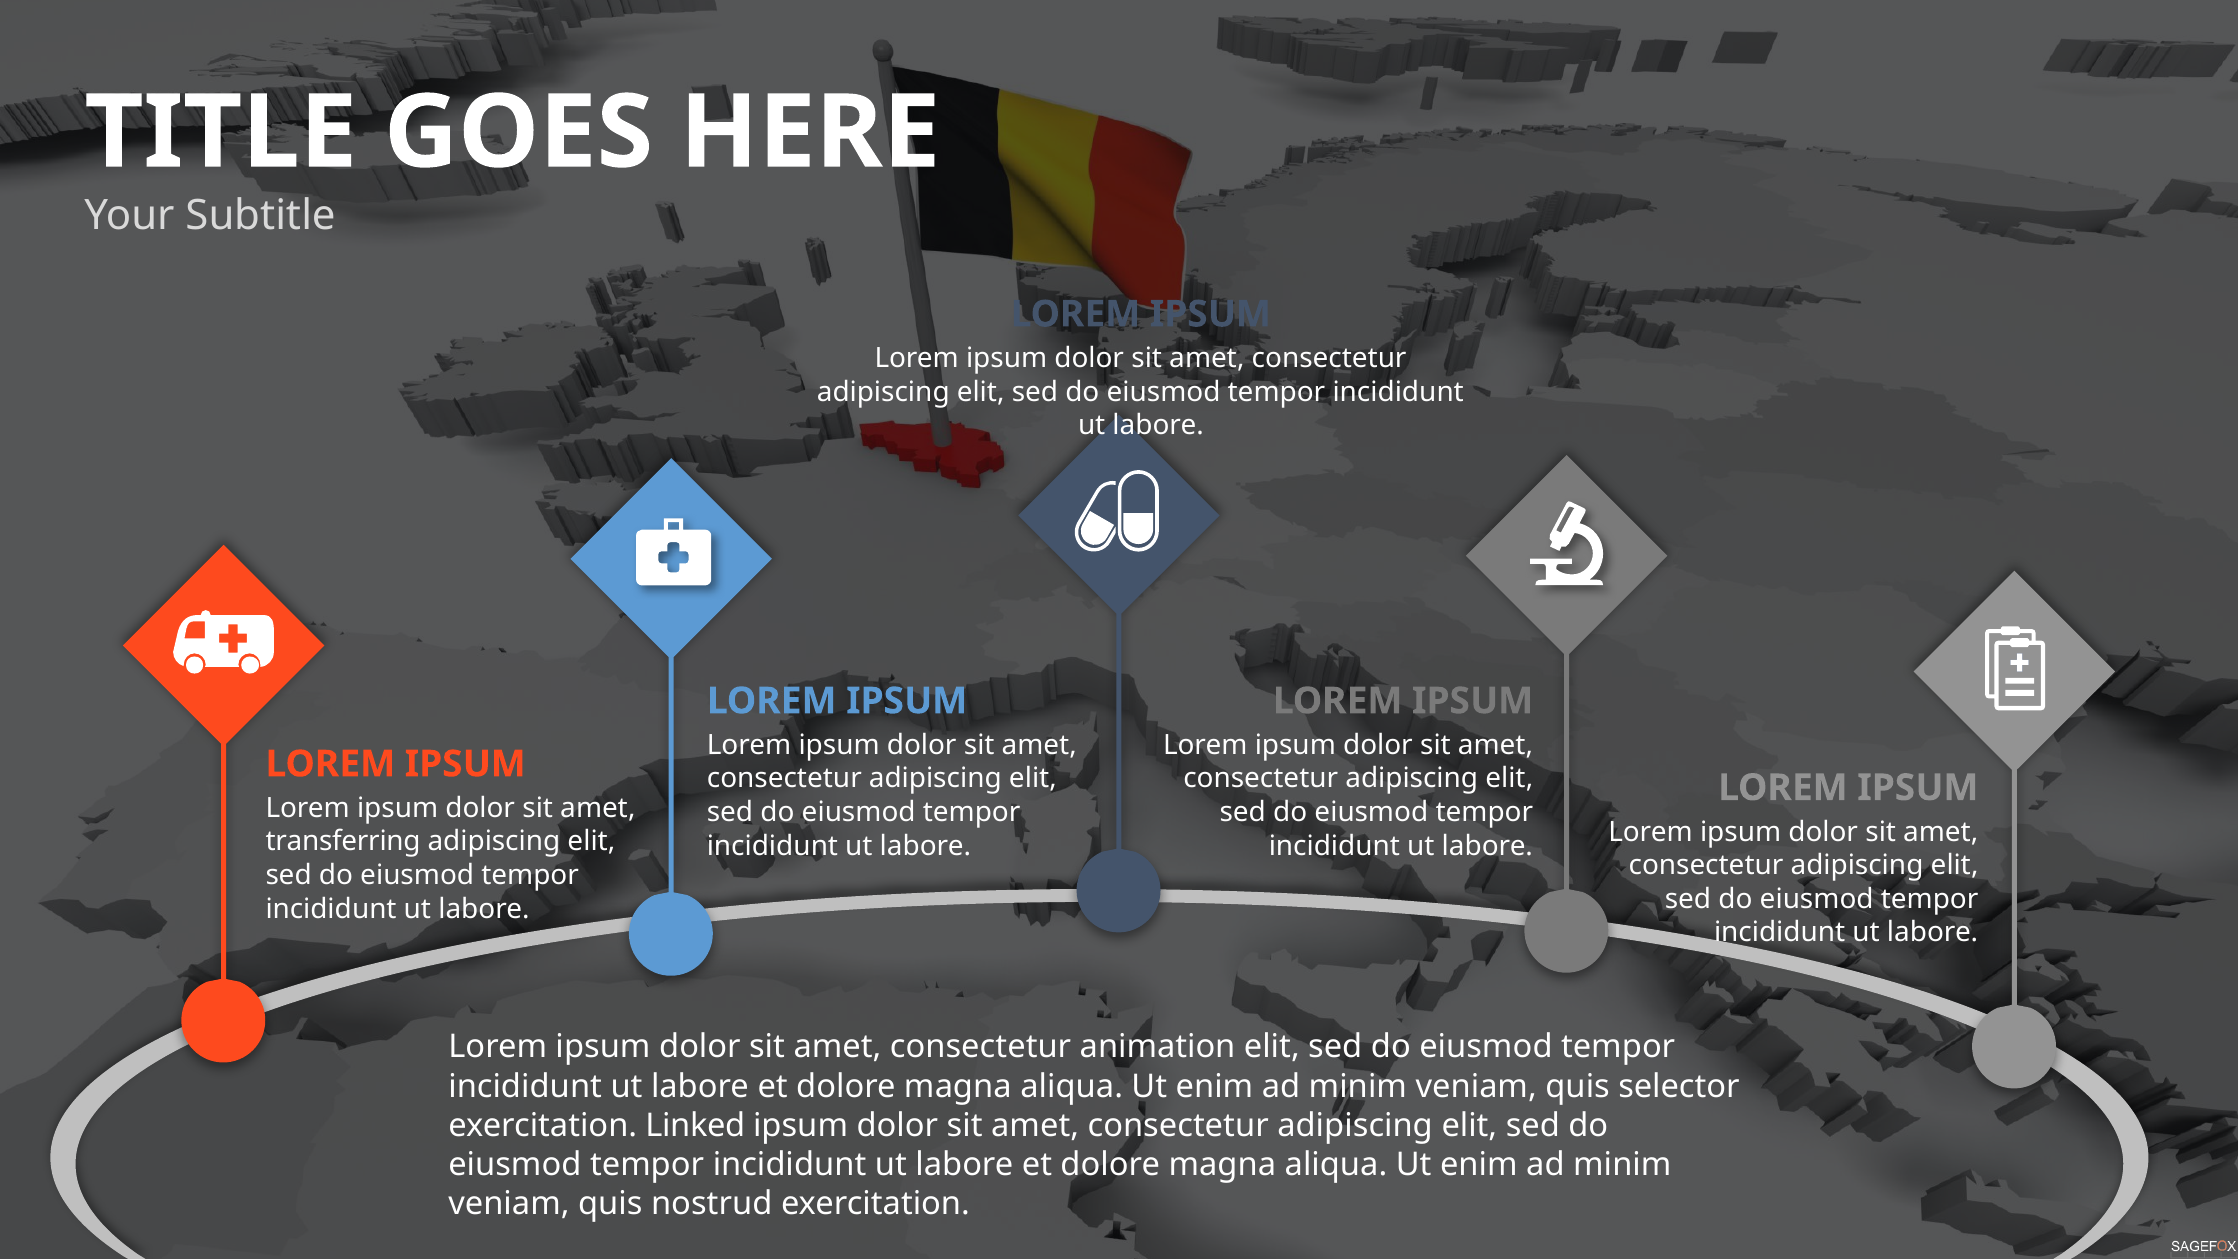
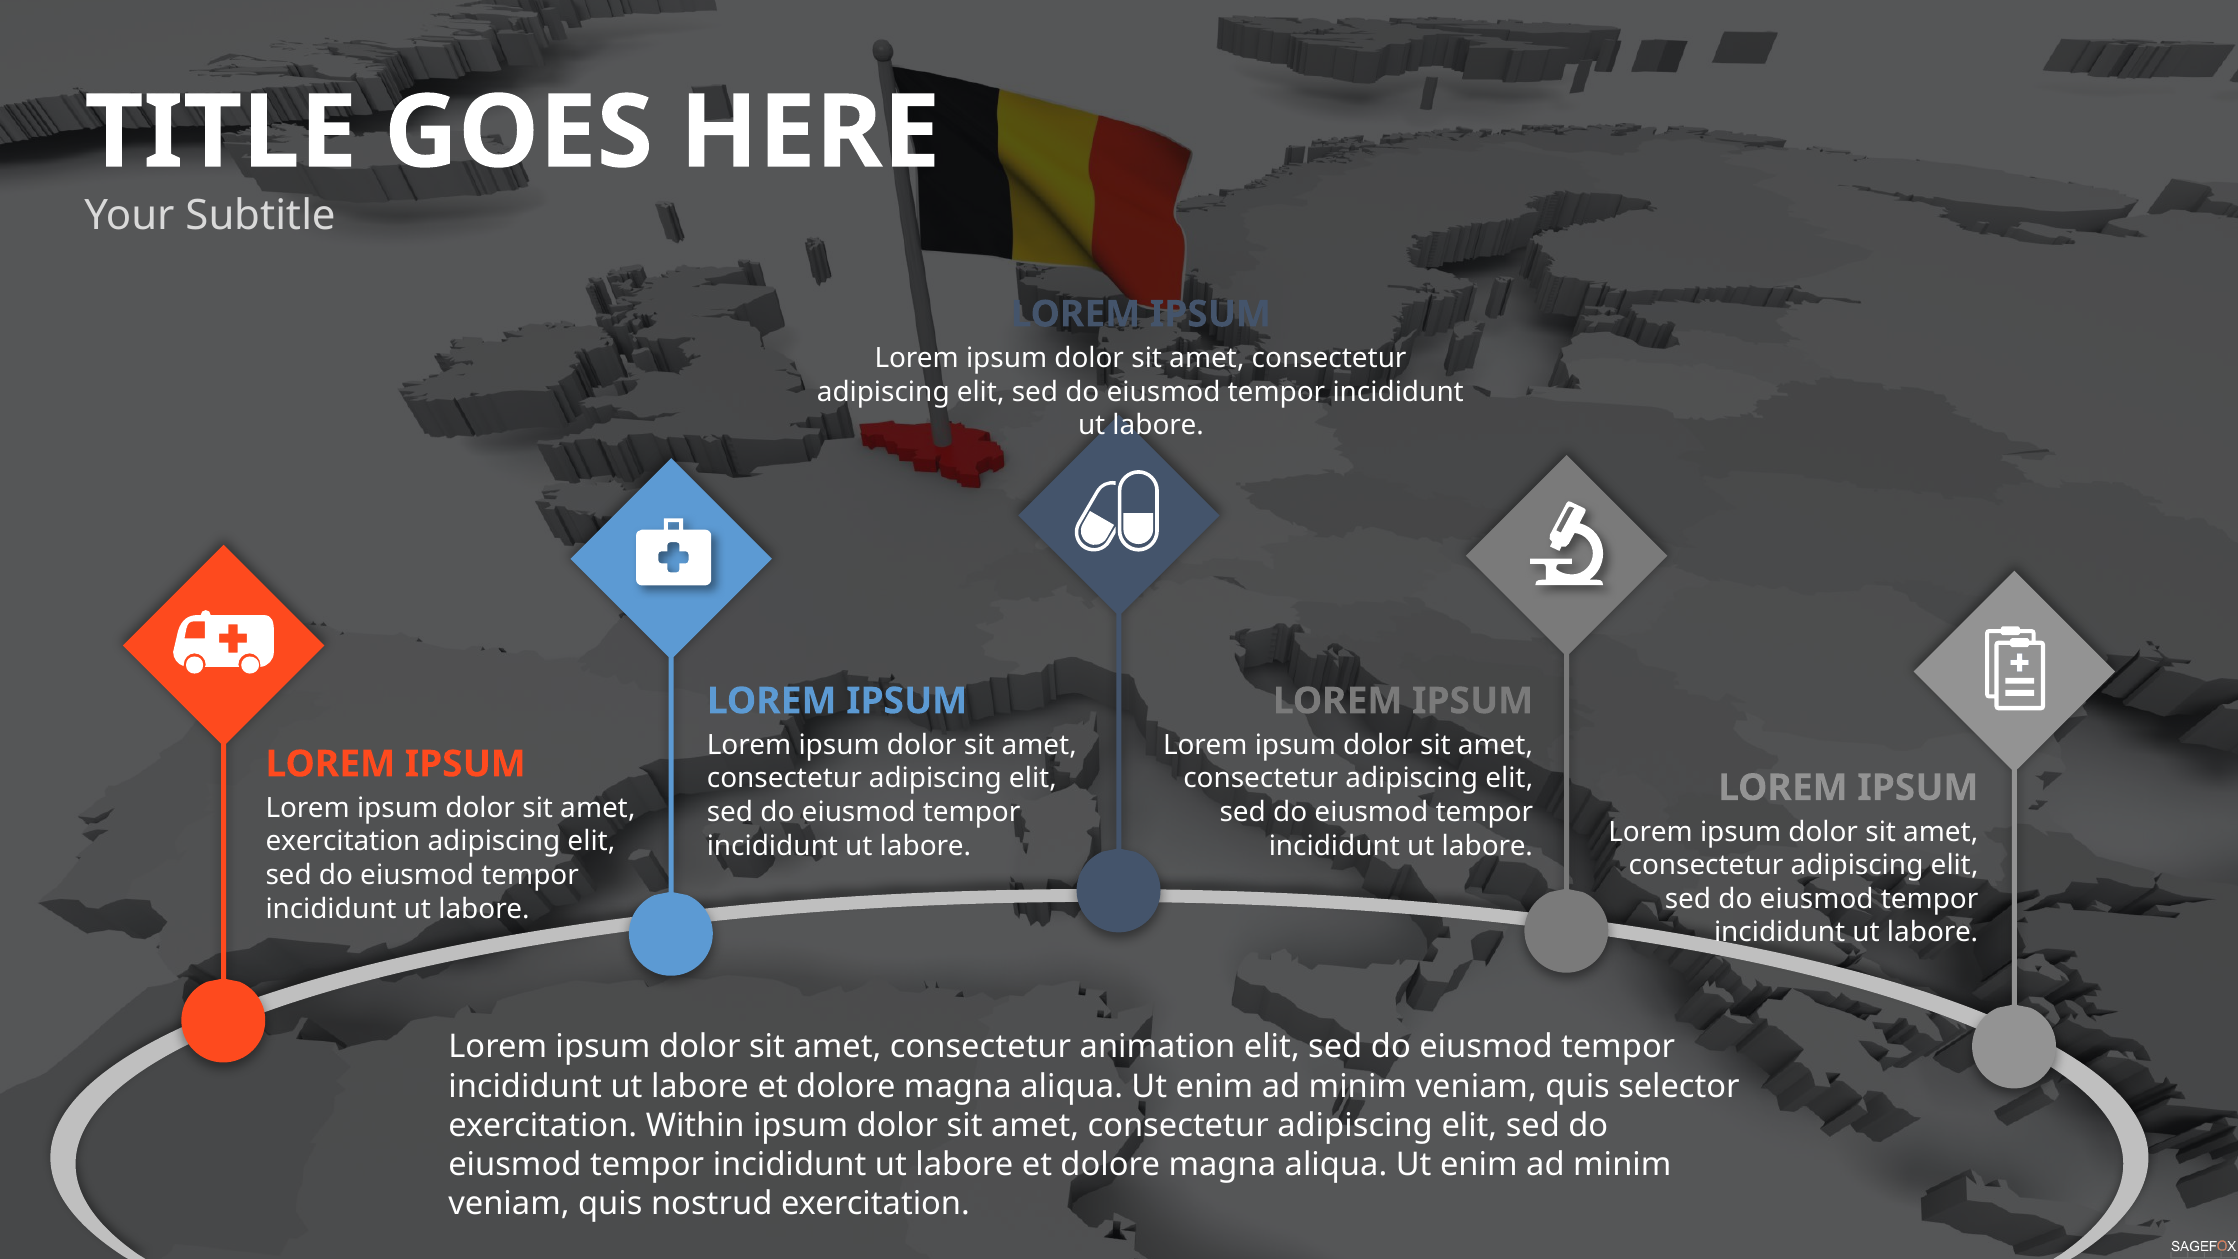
transferring: transferring -> exercitation (343, 842)
Linked: Linked -> Within (695, 1125)
